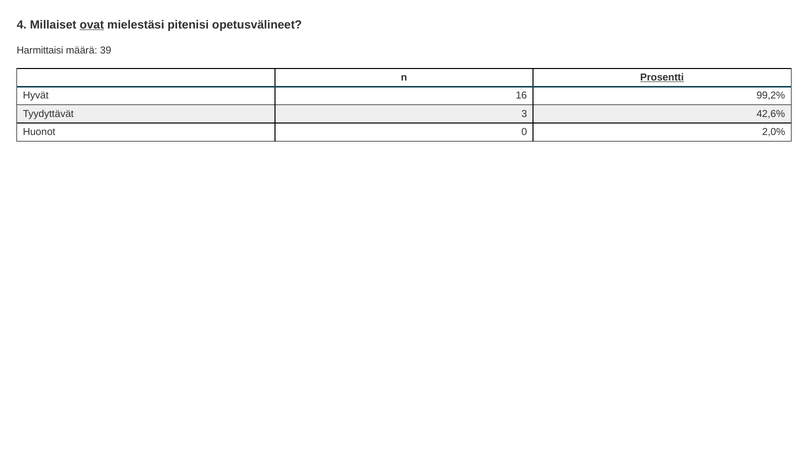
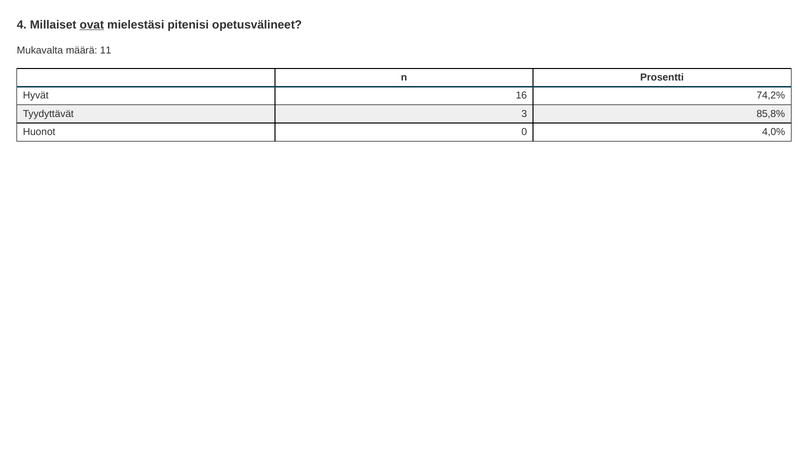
Harmittaisi: Harmittaisi -> Mukavalta (40, 50)
39: 39 -> 11 (106, 50)
Prosentti underline: present -> none (662, 77)
99,2%: 99,2% -> 74,2% (771, 95)
42,6%: 42,6% -> 85,8% (771, 114)
2,0%: 2,0% -> 4,0% (774, 132)
